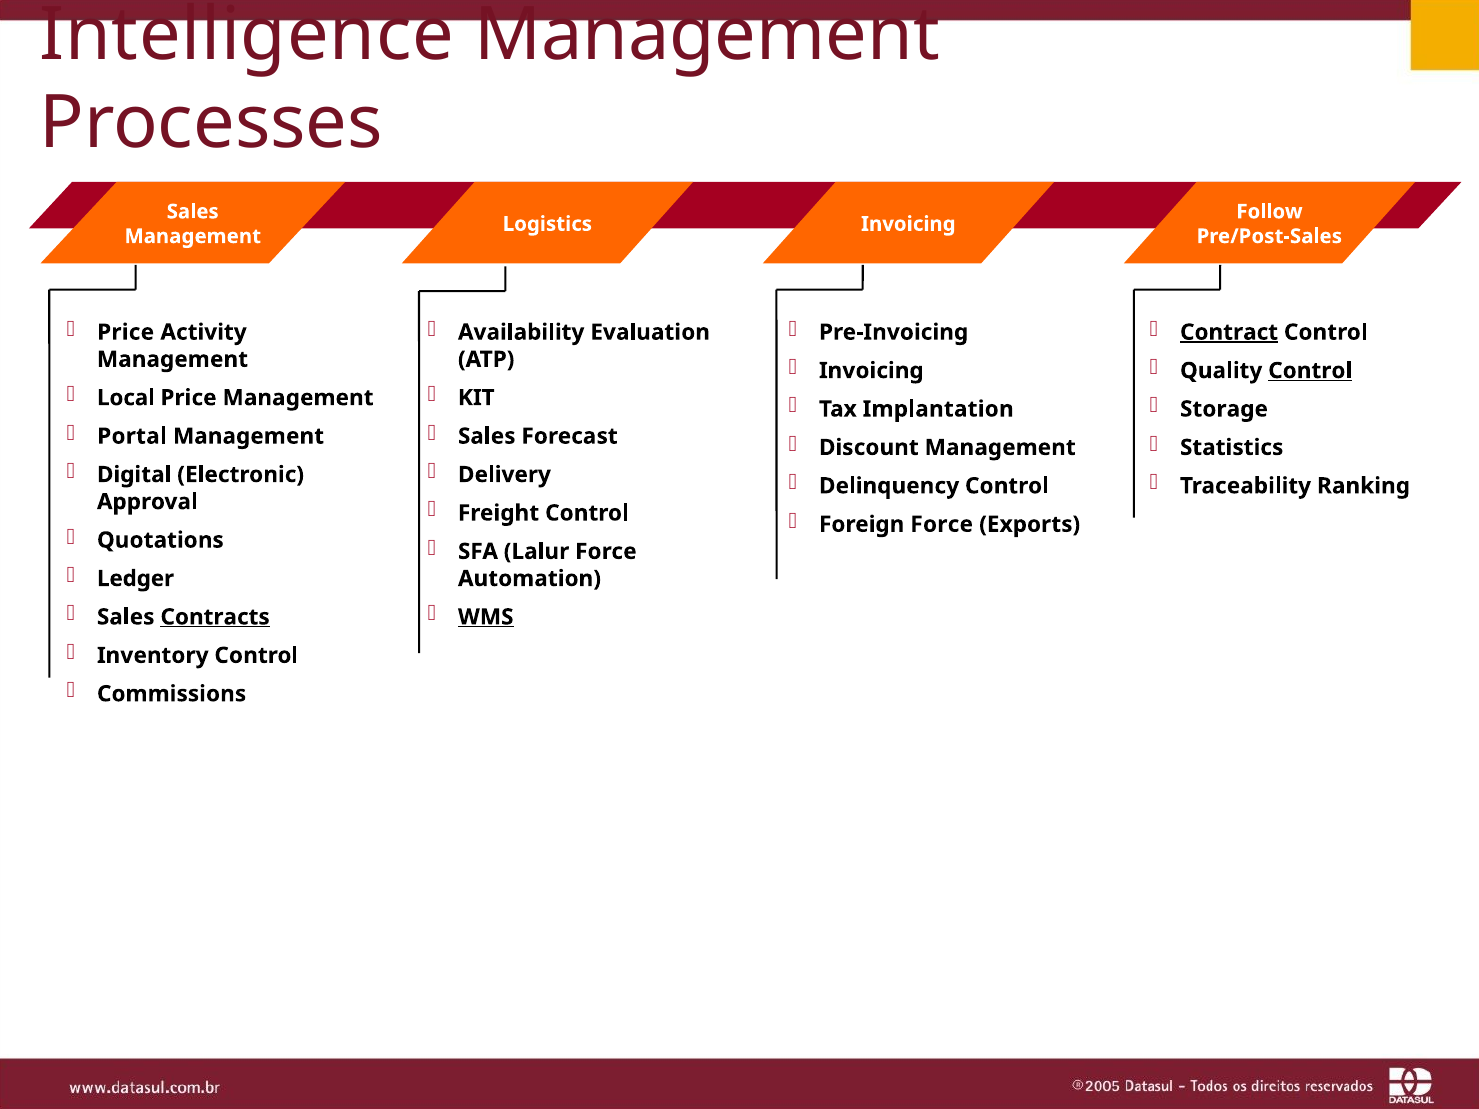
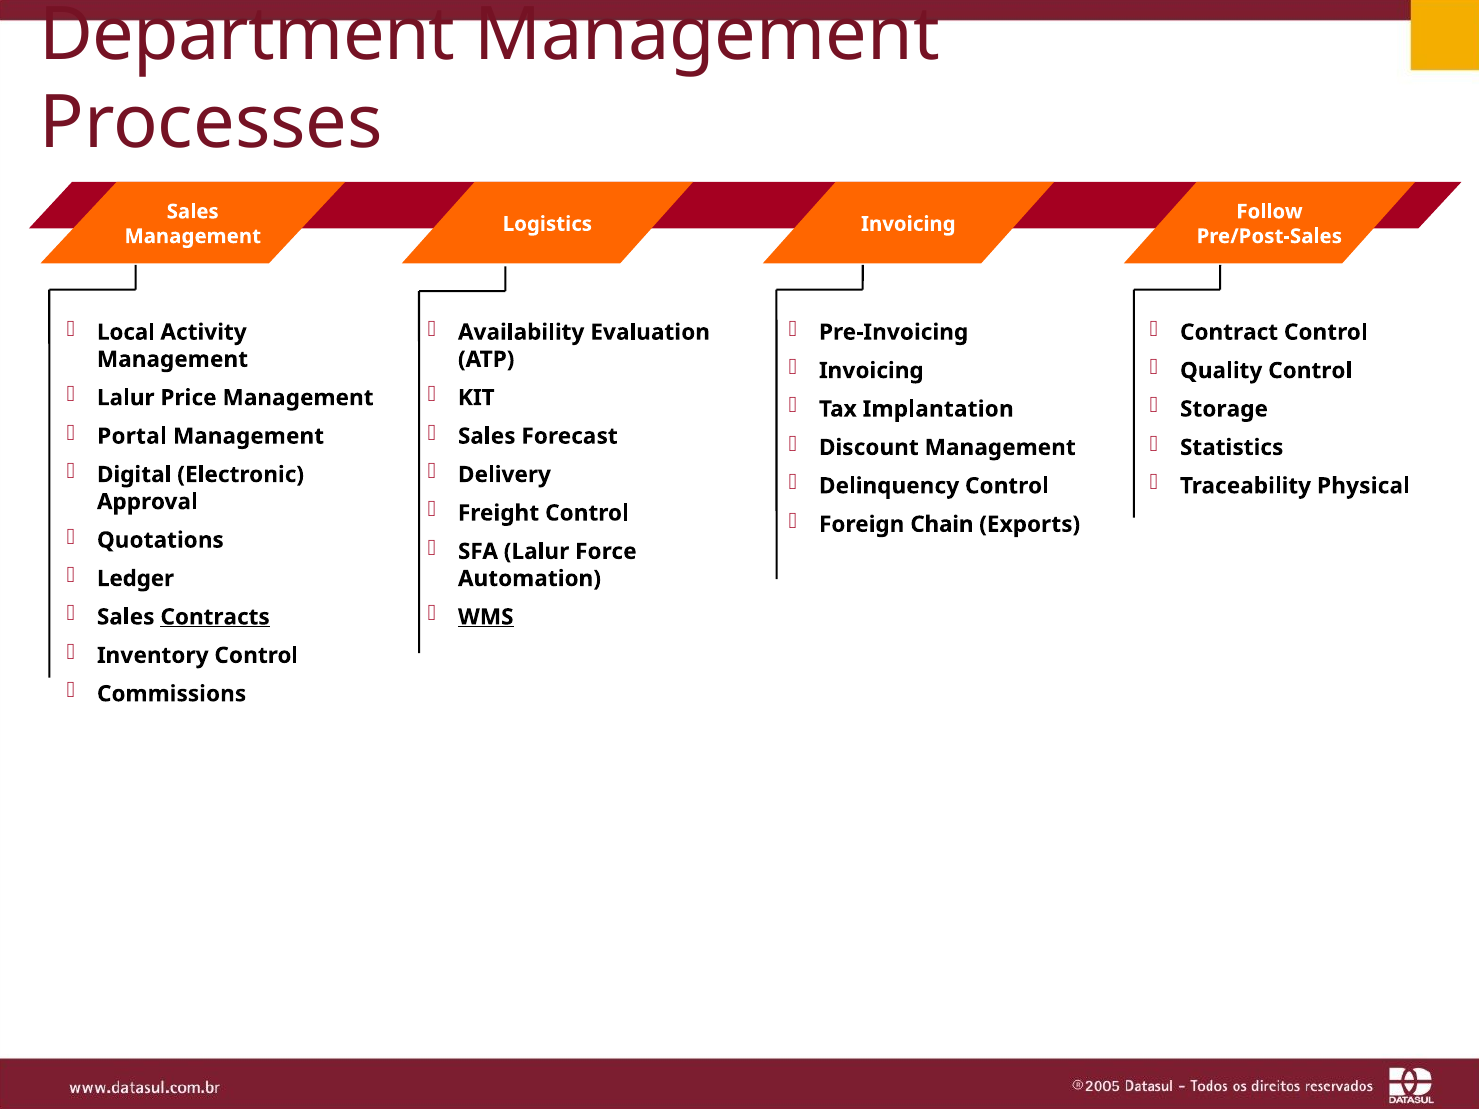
Intelligence: Intelligence -> Department (247, 35)
Price: Price -> Local (126, 332)
Contract underline: present -> none (1229, 332)
Control underline: present -> none (1310, 371)
Local: Local -> Lalur (126, 398)
Ranking: Ranking -> Physical (1363, 486)
Foreign Force: Force -> Chain (942, 524)
